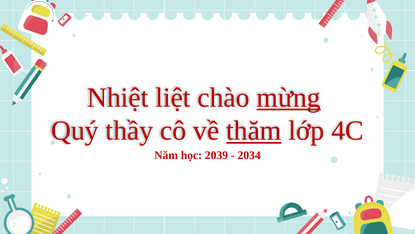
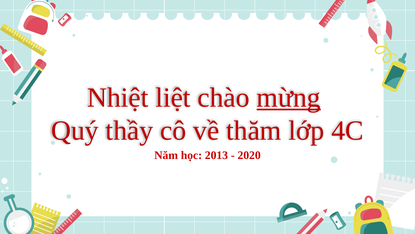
thăm underline: present -> none (254, 131)
2039: 2039 -> 2013 (216, 155)
2034: 2034 -> 2020 (249, 155)
